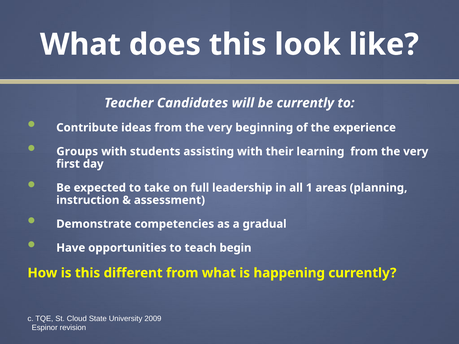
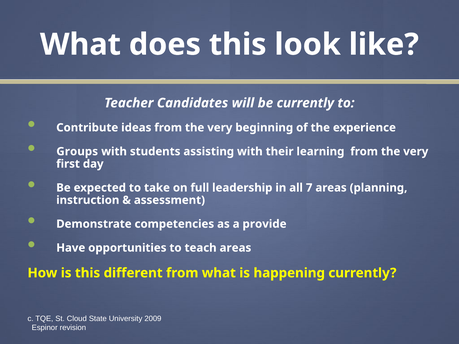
1: 1 -> 7 (309, 188)
gradual: gradual -> provide (265, 224)
teach begin: begin -> areas (235, 248)
